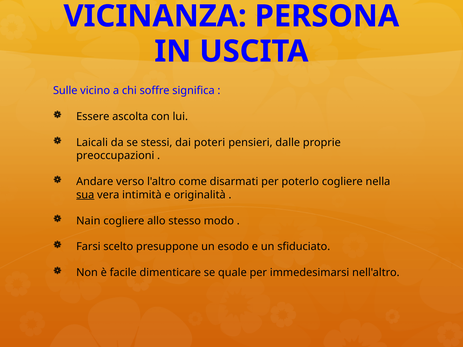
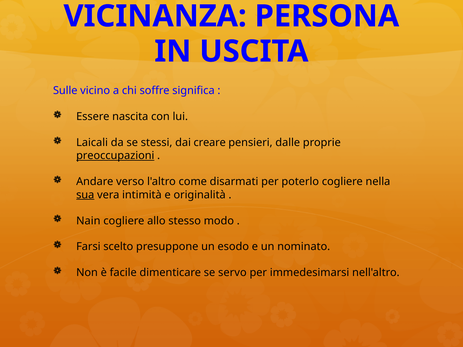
ascolta: ascolta -> nascita (130, 117)
poteri: poteri -> creare (210, 143)
preoccupazioni underline: none -> present (115, 156)
sfiduciato: sfiduciato -> nominato (304, 247)
quale: quale -> servo (232, 273)
